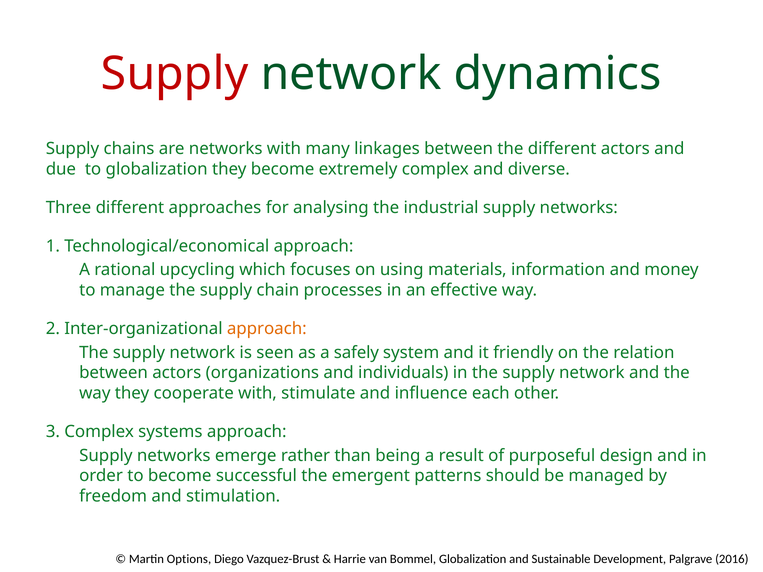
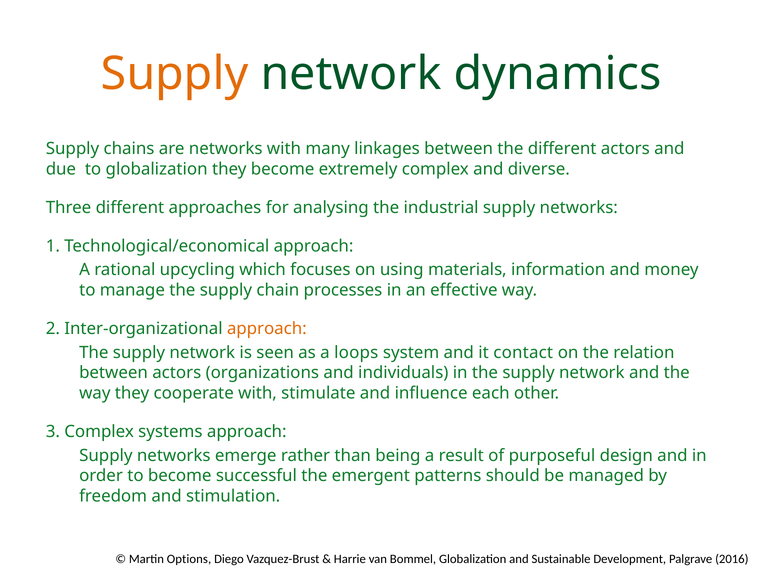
Supply colour: red -> orange (175, 74)
safely: safely -> loops (356, 353)
friendly: friendly -> contact (523, 353)
